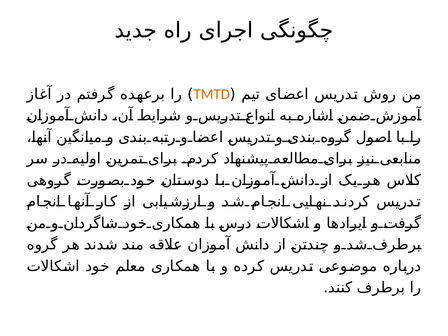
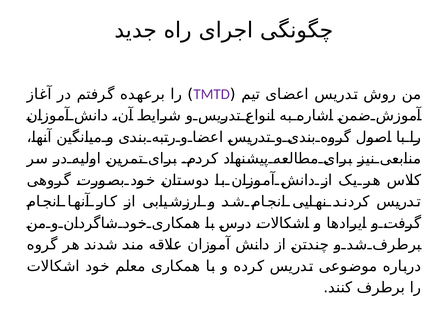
TMTD colour: orange -> purple (212, 94)
